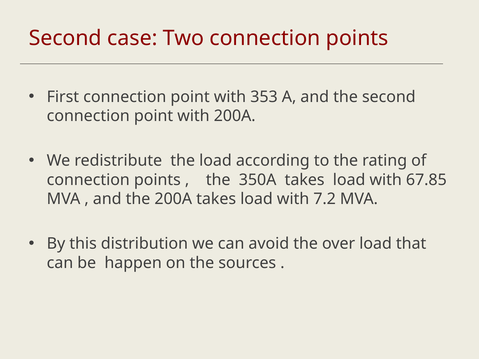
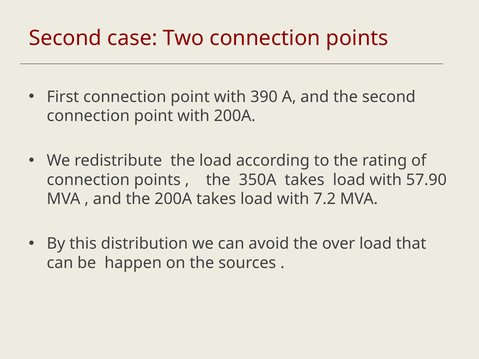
353: 353 -> 390 (264, 97)
67.85: 67.85 -> 57.90 (426, 180)
